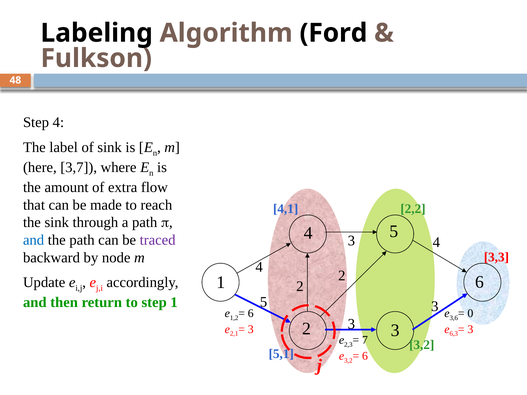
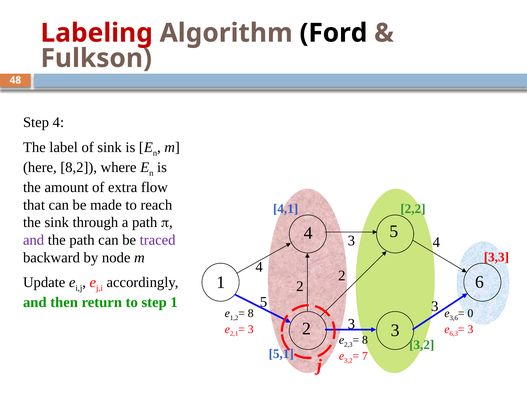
Labeling colour: black -> red (97, 33)
3,7: 3,7 -> 8,2 (79, 167)
and colour: blue -> purple (34, 240)
6: 6 -> 8 (251, 313)
7: 7 -> 8 (365, 340)
6: 6 -> 7 (365, 356)
